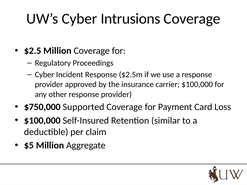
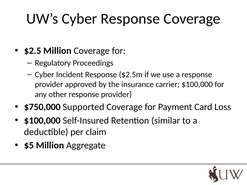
Cyber Intrusions: Intrusions -> Response (130, 19)
